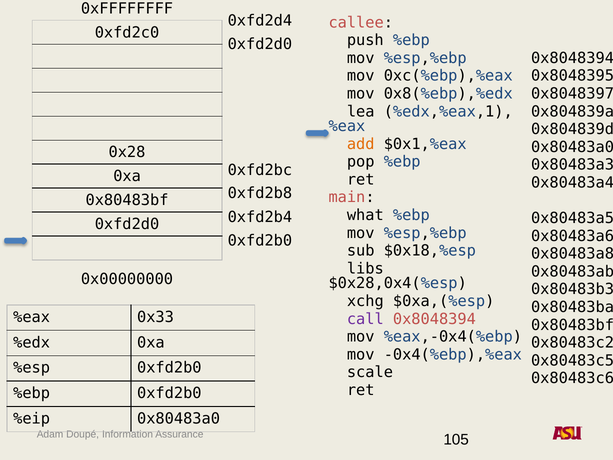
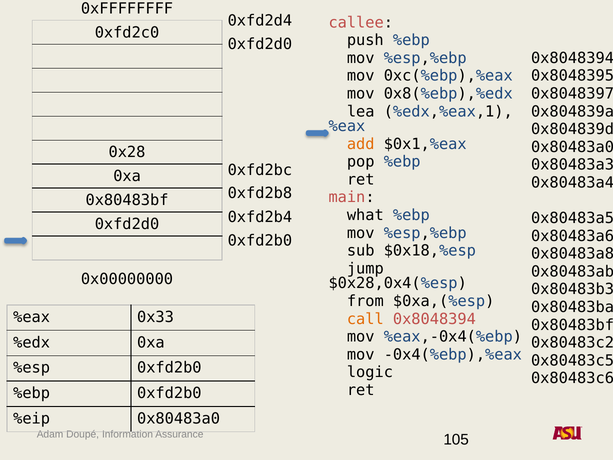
libs: libs -> jump (365, 268)
xchg: xchg -> from (365, 301)
call colour: purple -> orange (365, 319)
scale: scale -> logic (370, 372)
